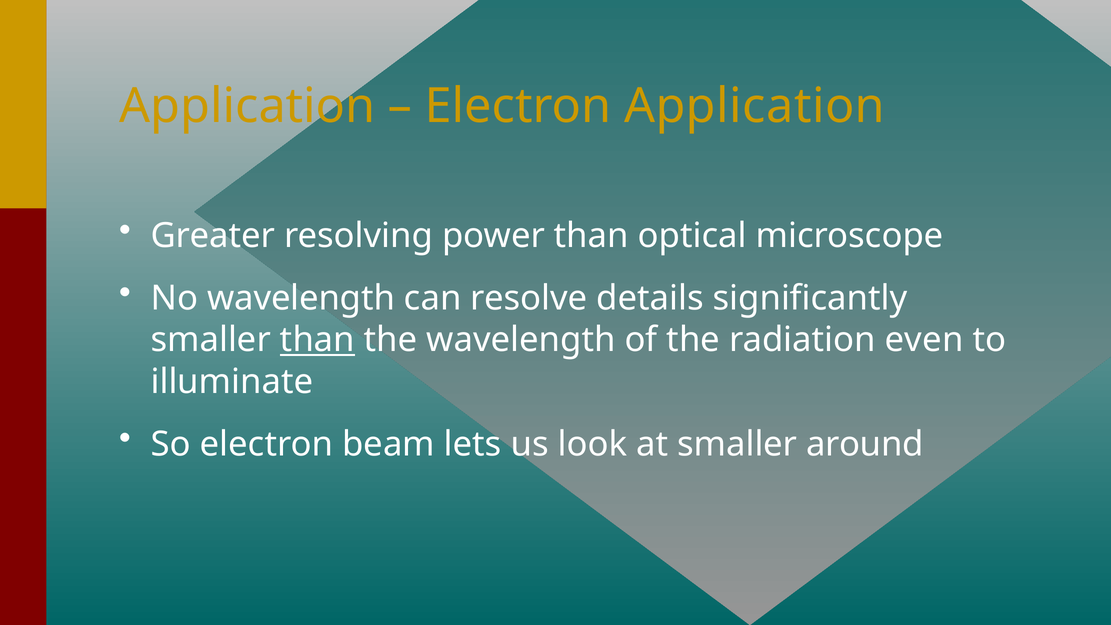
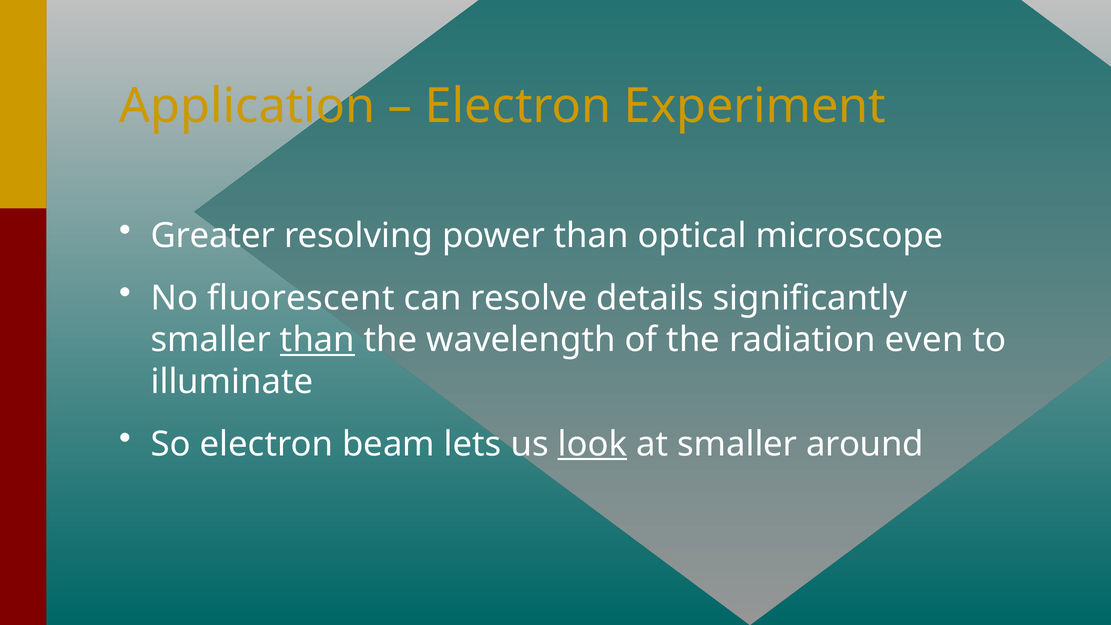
Electron Application: Application -> Experiment (755, 106)
No wavelength: wavelength -> fluorescent (301, 298)
look underline: none -> present (592, 444)
